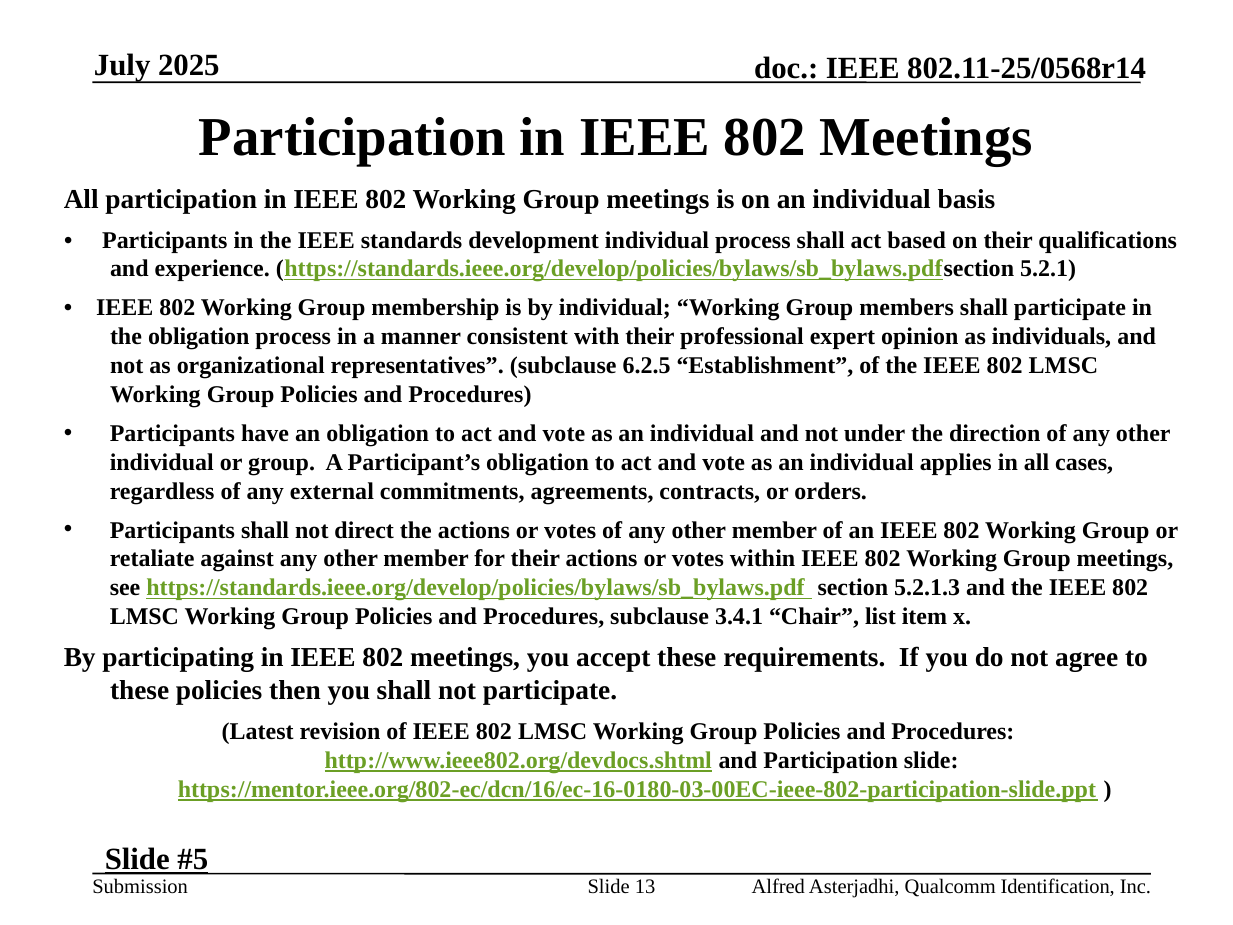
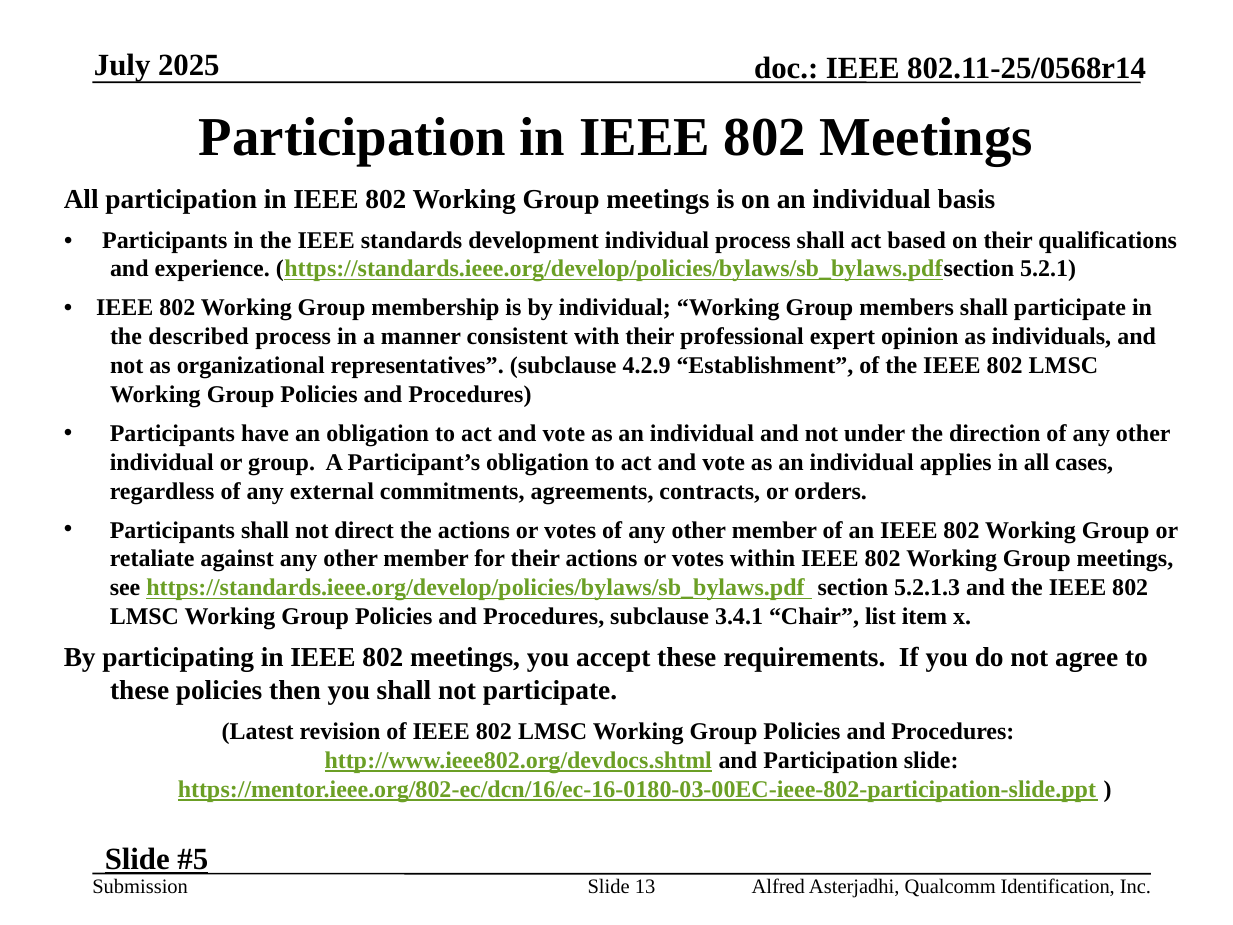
the obligation: obligation -> described (199, 337)
6.2.5: 6.2.5 -> 4.2.9 (647, 366)
